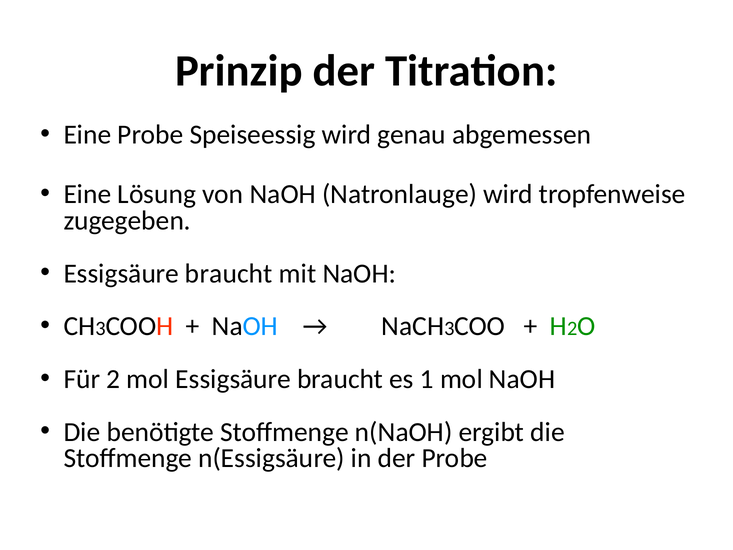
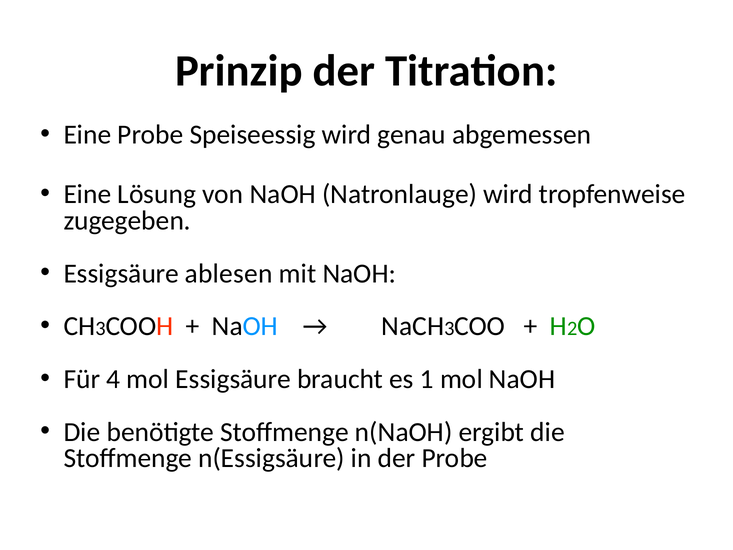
braucht: braucht -> ablesen (229, 273)
Für 2: 2 -> 4 (113, 379)
